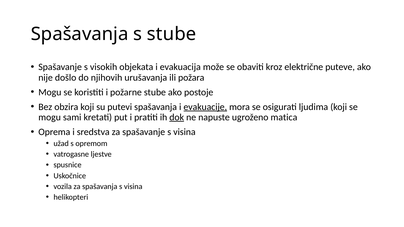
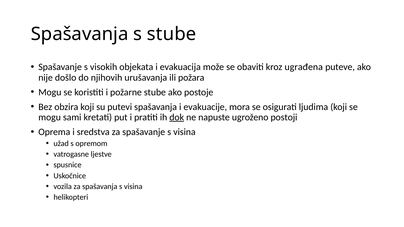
električne: električne -> ugrađena (304, 67)
evakuacije underline: present -> none (205, 107)
matica: matica -> postoji (284, 117)
